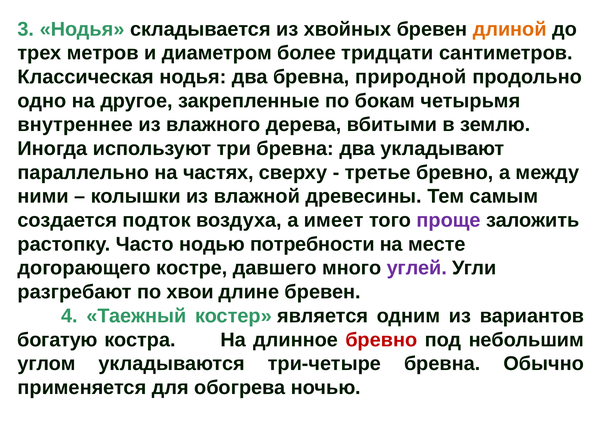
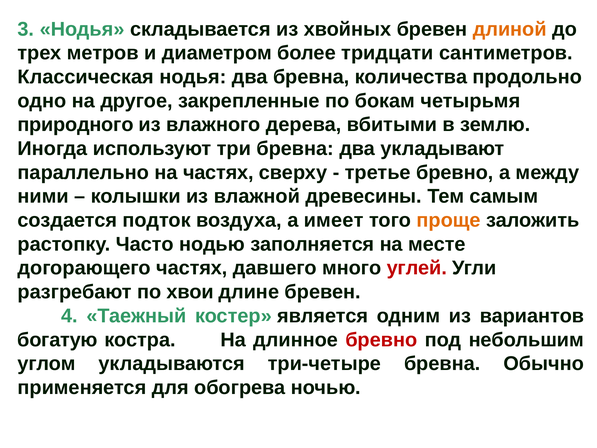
природной: природной -> количества (411, 77)
внутреннее: внутреннее -> природного (75, 125)
проще colour: purple -> orange (449, 220)
потребности: потребности -> заполняется (312, 244)
догорающего костре: костре -> частях (192, 268)
углей colour: purple -> red (417, 268)
